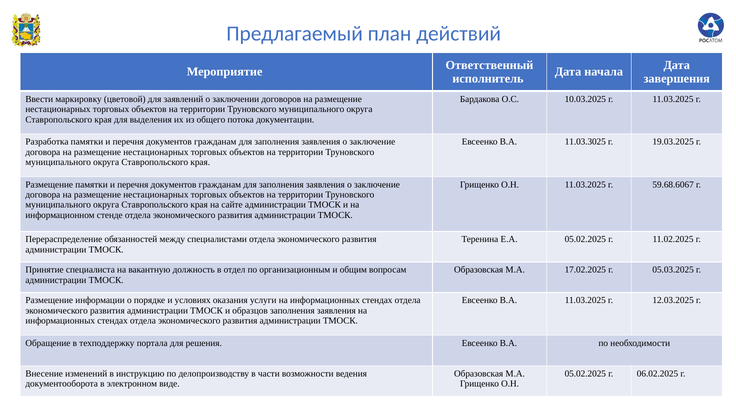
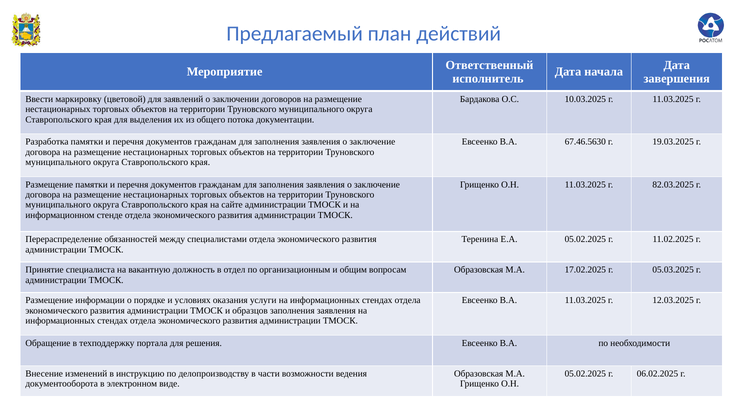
11.03.3025: 11.03.3025 -> 67.46.5630 (585, 142)
59.68.6067: 59.68.6067 -> 82.03.2025 (673, 185)
